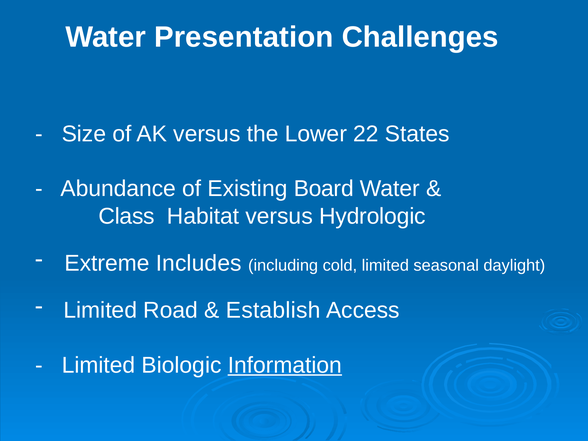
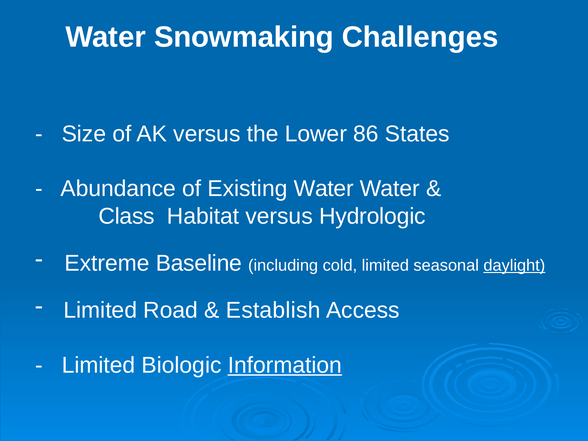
Presentation: Presentation -> Snowmaking (244, 37)
22: 22 -> 86 (366, 134)
Existing Board: Board -> Water (324, 189)
Includes: Includes -> Baseline (199, 263)
daylight underline: none -> present (514, 265)
